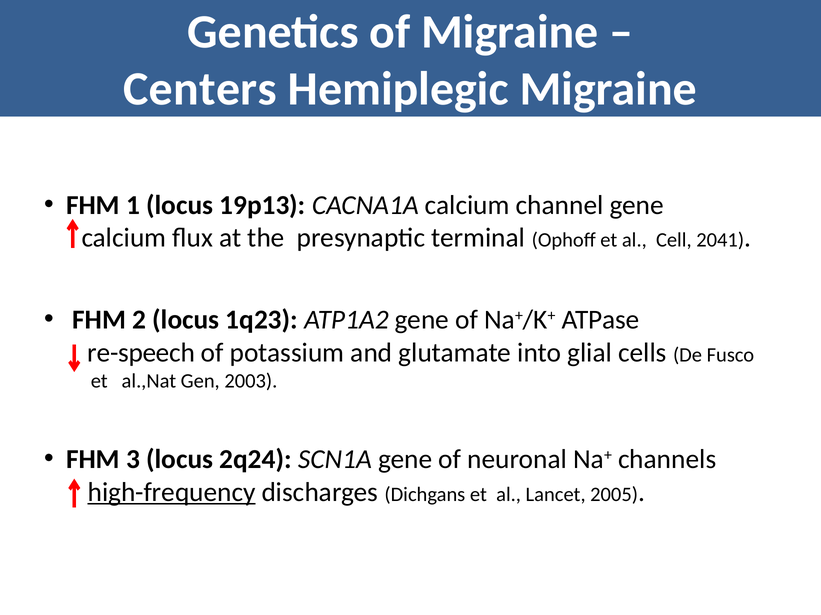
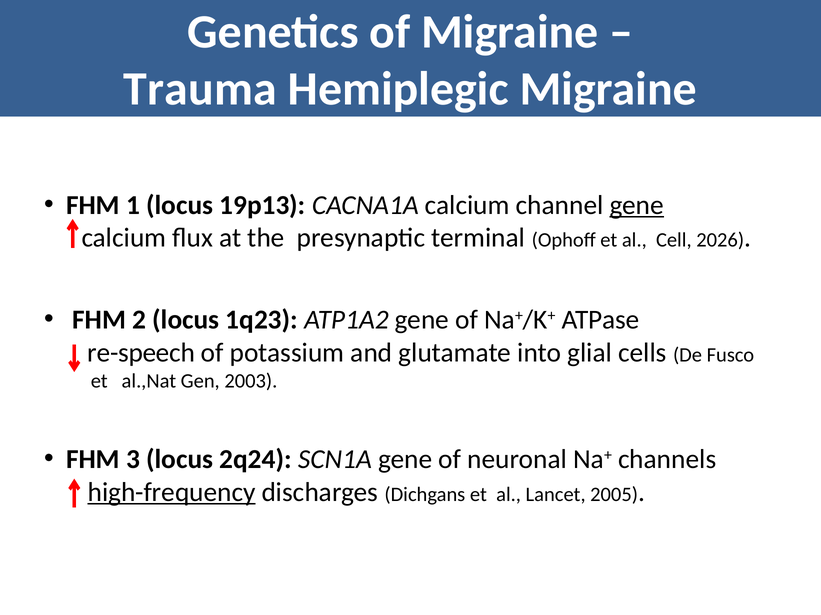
Centers: Centers -> Trauma (200, 89)
gene underline: none -> present (637, 205)
2041: 2041 -> 2026 (720, 240)
